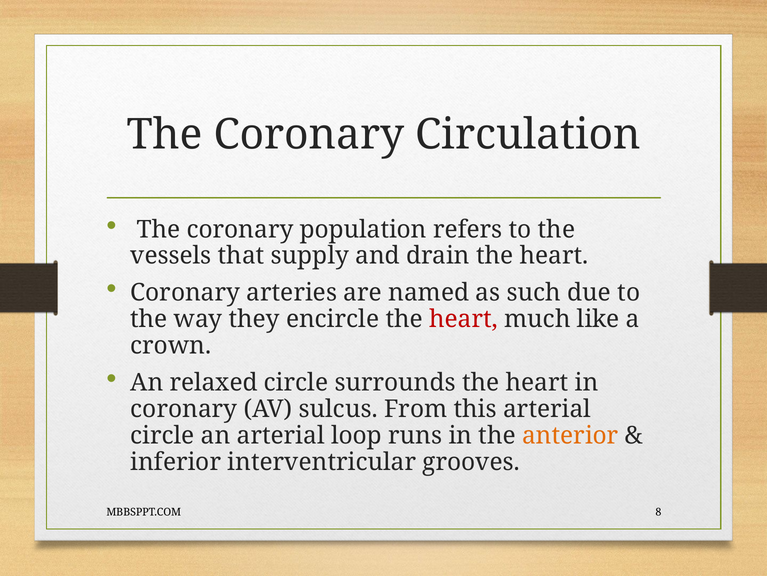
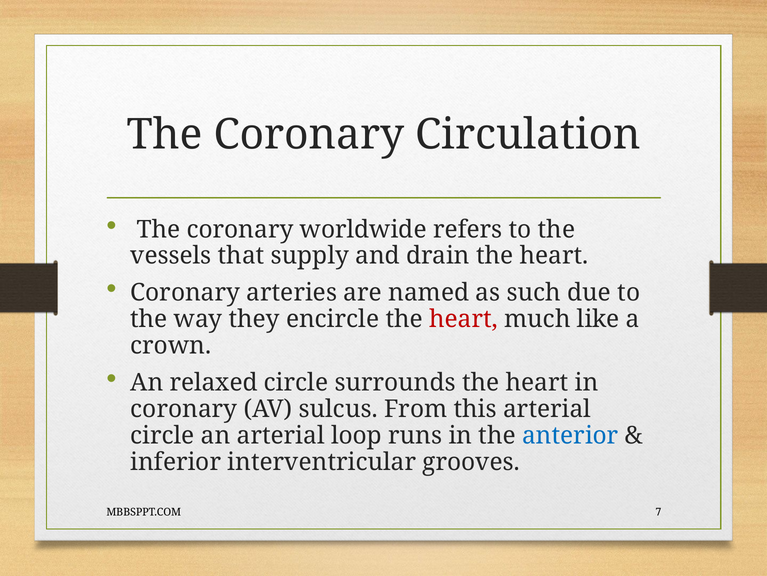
population: population -> worldwide (363, 229)
anterior colour: orange -> blue (570, 435)
8: 8 -> 7 (658, 512)
